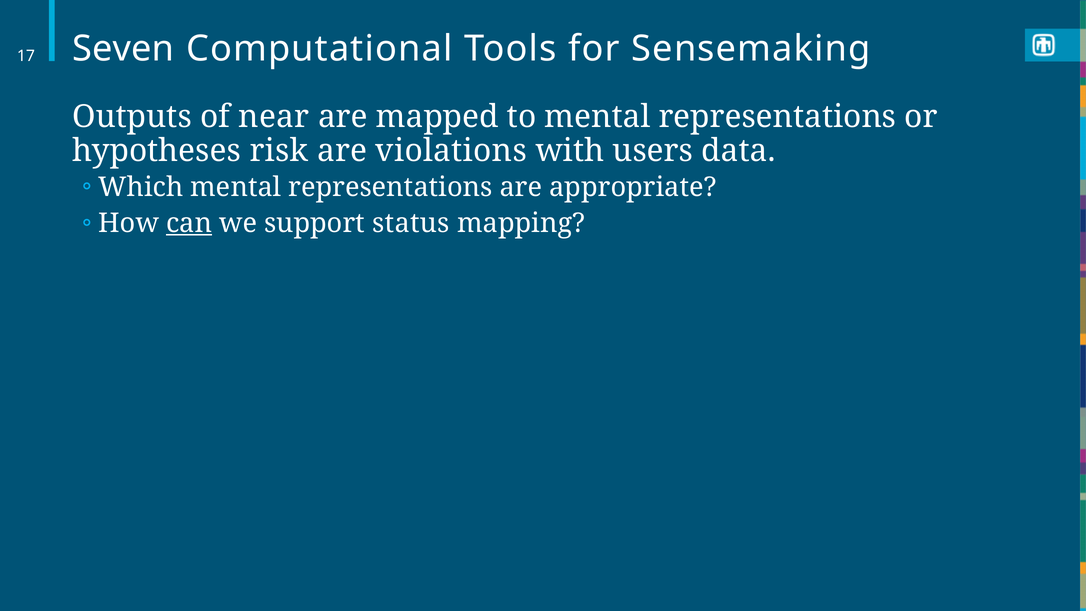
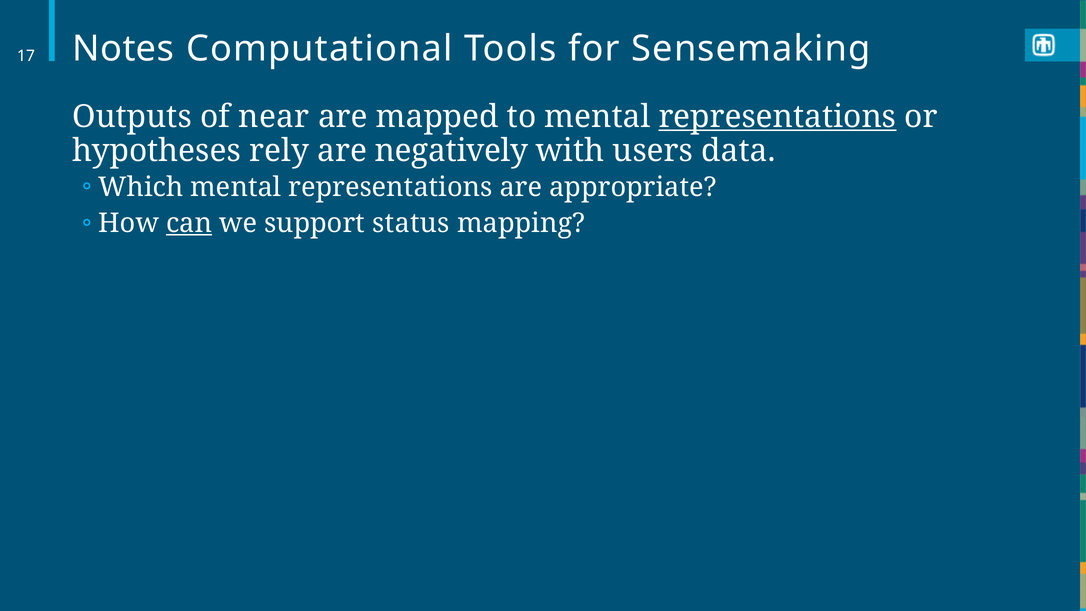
Seven: Seven -> Notes (123, 49)
representations underline: none -> present (777, 117)
risk: risk -> rely (279, 151)
violations: violations -> negatively (452, 151)
